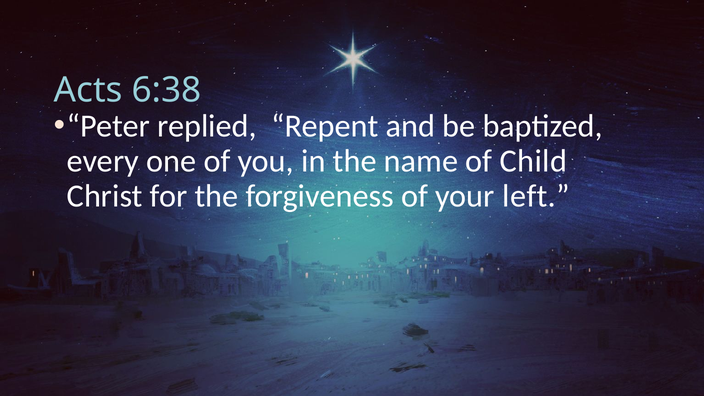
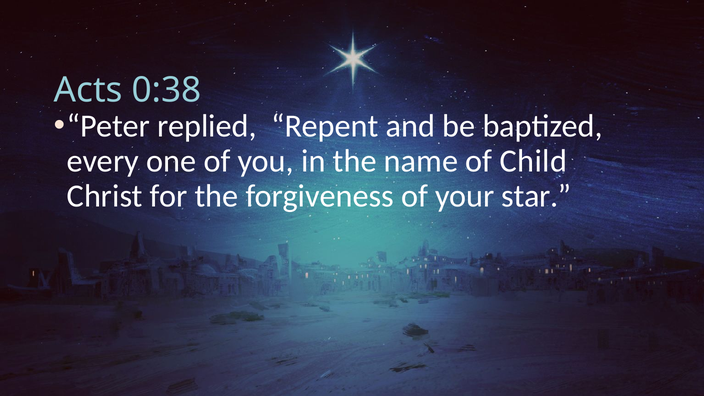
6:38: 6:38 -> 0:38 (167, 90)
left: left -> star (536, 196)
